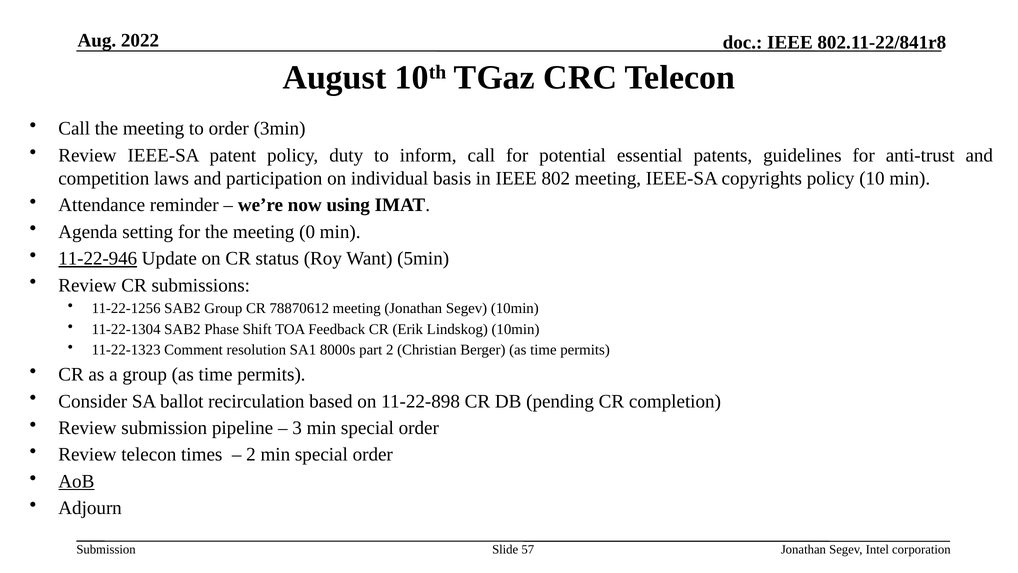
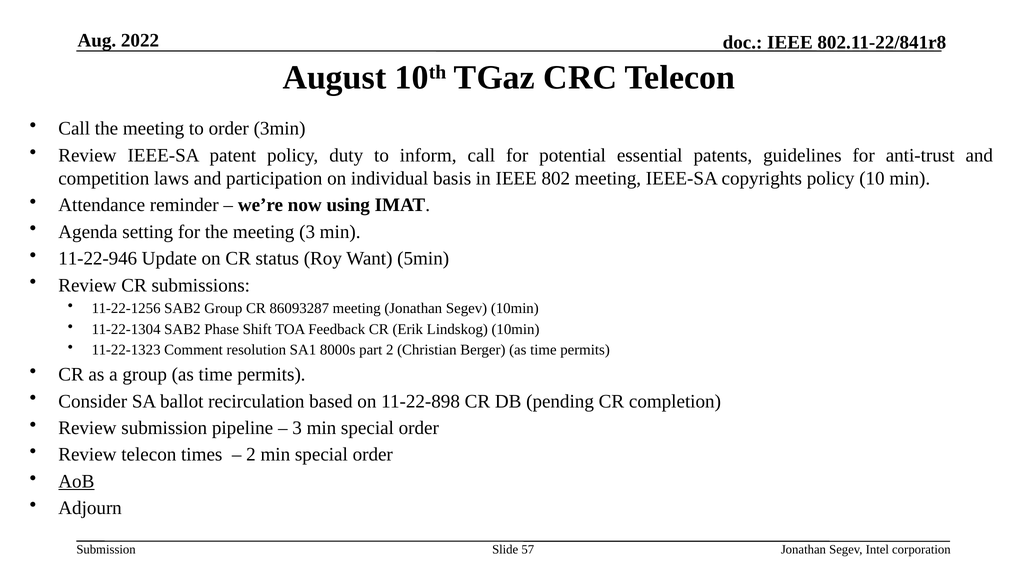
meeting 0: 0 -> 3 (307, 232)
11-22-946 underline: present -> none (98, 258)
78870612: 78870612 -> 86093287 (299, 308)
